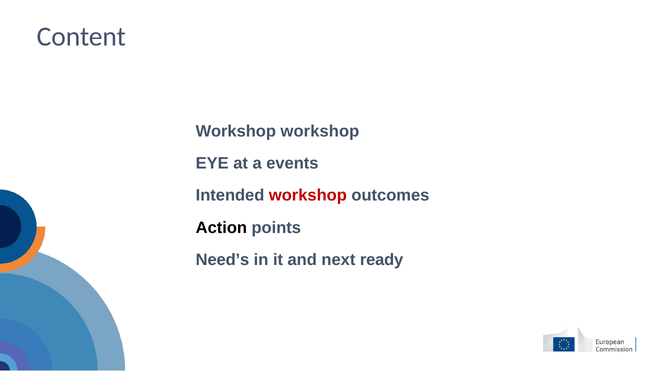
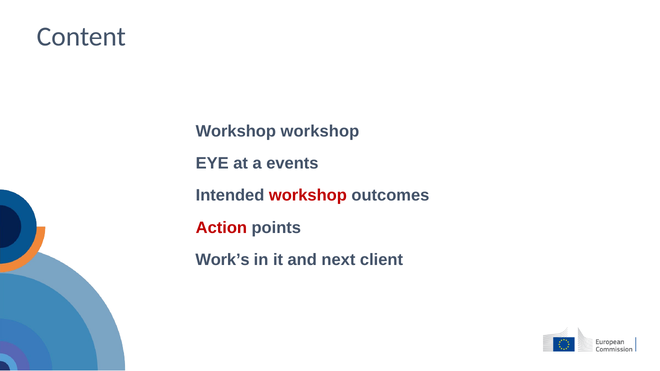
Action colour: black -> red (221, 228)
Need’s: Need’s -> Work’s (223, 260)
ready: ready -> client (381, 260)
